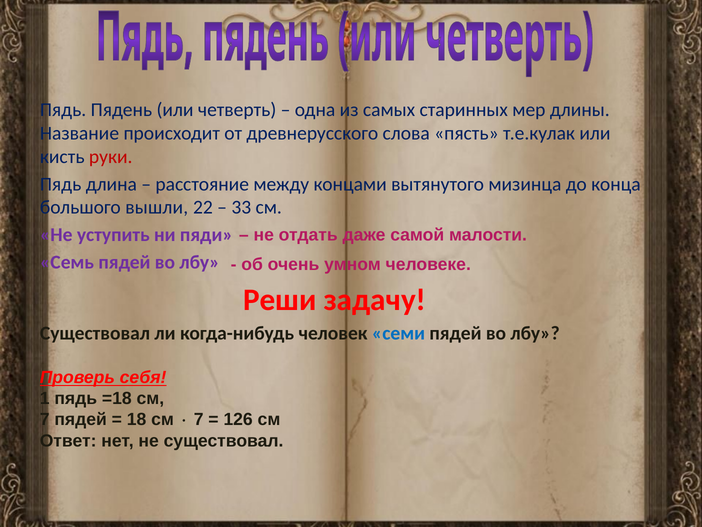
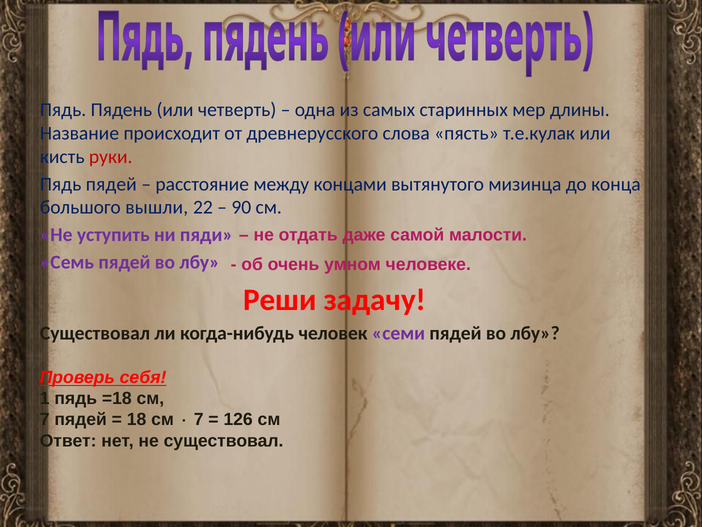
Пядь длина: длина -> пядей (111, 184)
33: 33 -> 90 (241, 207)
семи colour: blue -> purple (398, 333)
